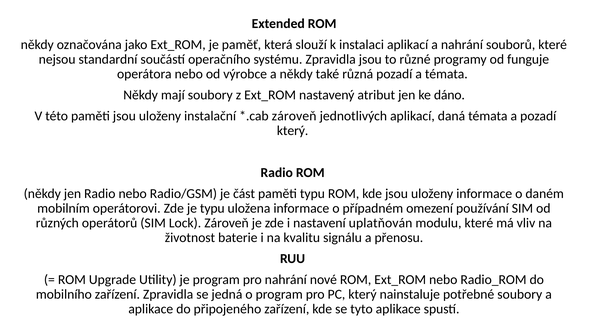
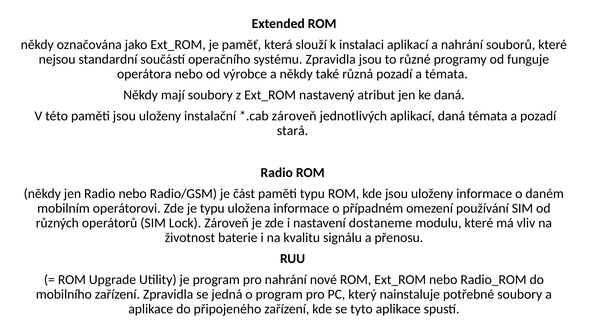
ke dáno: dáno -> daná (449, 95)
který: který -> stará (293, 131)
uplatňován: uplatňován -> dostaneme (381, 223)
